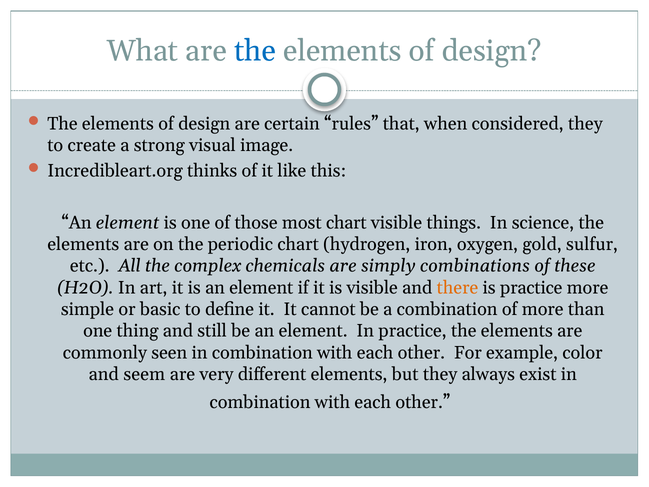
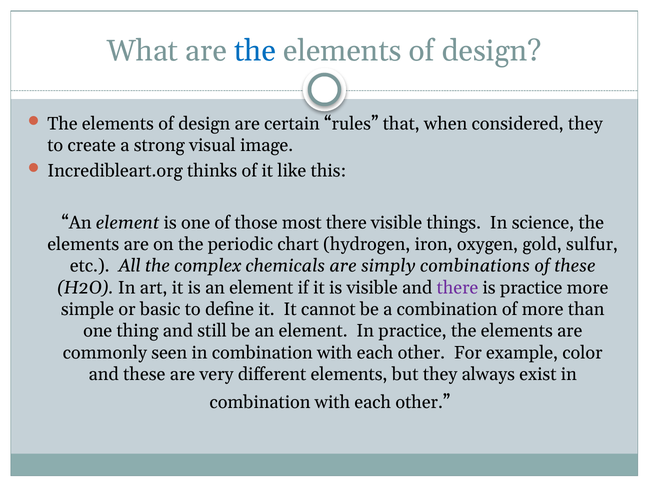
most chart: chart -> there (346, 222)
there colour: orange -> purple (457, 287)
and seem: seem -> these (144, 374)
